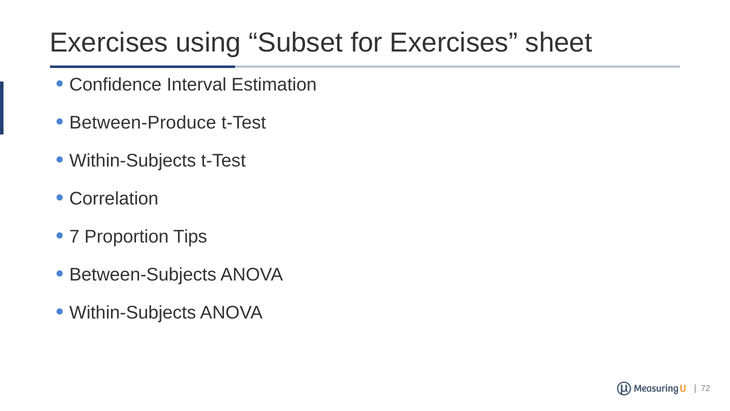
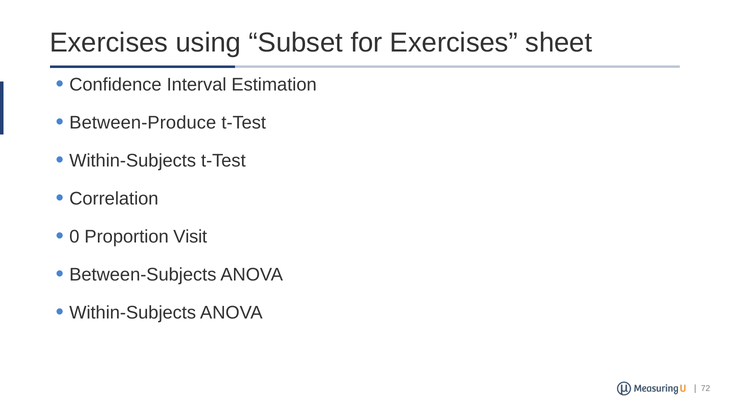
7: 7 -> 0 (74, 236)
Tips: Tips -> Visit (190, 236)
